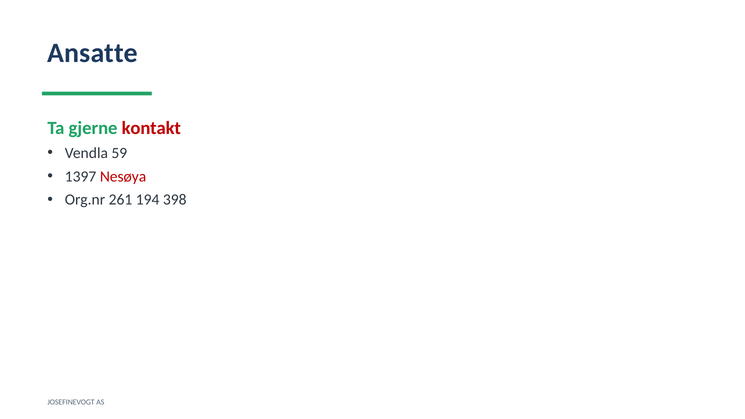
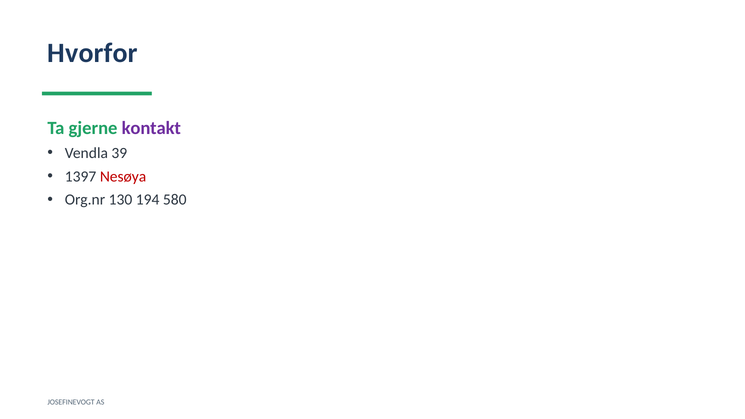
Ansatte: Ansatte -> Hvorfor (93, 53)
kontakt colour: red -> purple (151, 128)
59: 59 -> 39 (119, 153)
261: 261 -> 130 (120, 200)
398: 398 -> 580 (175, 200)
